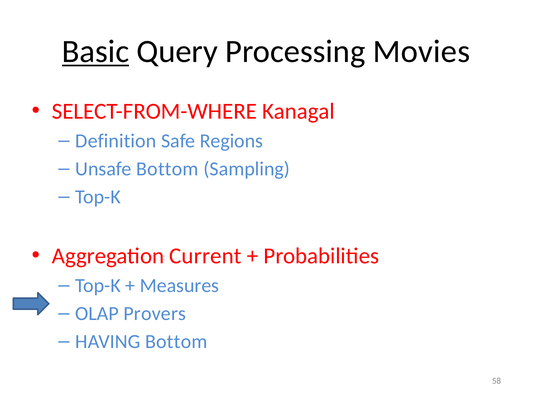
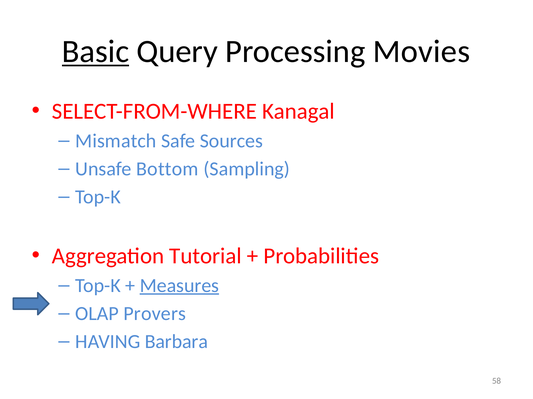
Definition: Definition -> Mismatch (116, 141)
Regions: Regions -> Sources (231, 141)
Current: Current -> Tutorial (206, 256)
Measures underline: none -> present (179, 286)
HAVING Bottom: Bottom -> Barbara (176, 342)
